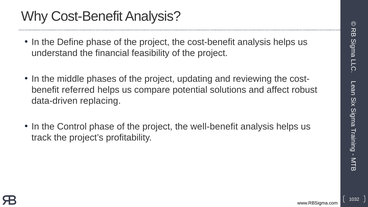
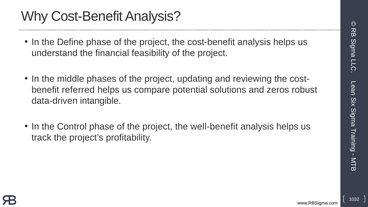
affect: affect -> zeros (278, 90)
replacing: replacing -> intangible (101, 101)
